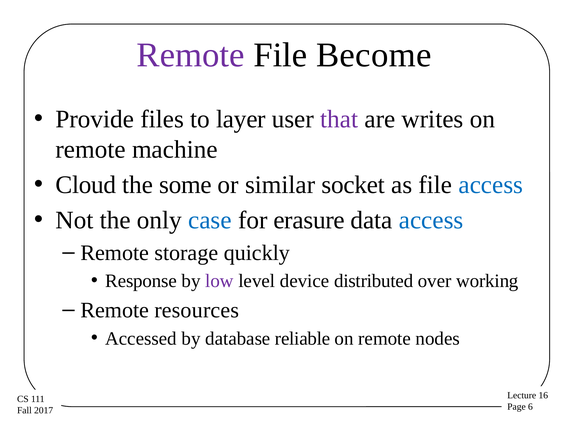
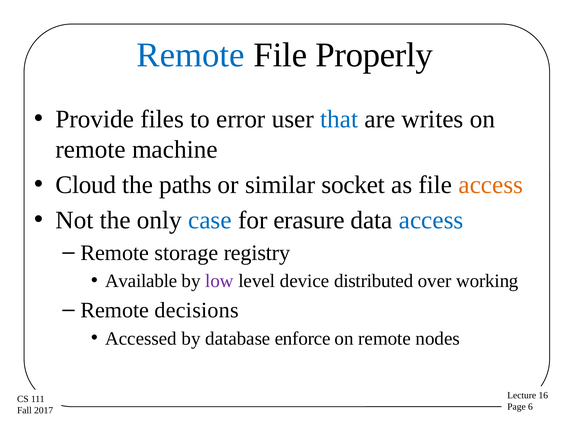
Remote colour: purple -> blue (191, 55)
Become: Become -> Properly (374, 55)
layer: layer -> error (241, 119)
that colour: purple -> blue (339, 119)
some: some -> paths (185, 185)
access colour: blue -> orange (491, 185)
quickly: quickly -> registry (257, 253)
Response: Response -> Available (141, 281)
resources: resources -> decisions (197, 311)
reliable: reliable -> enforce (303, 339)
